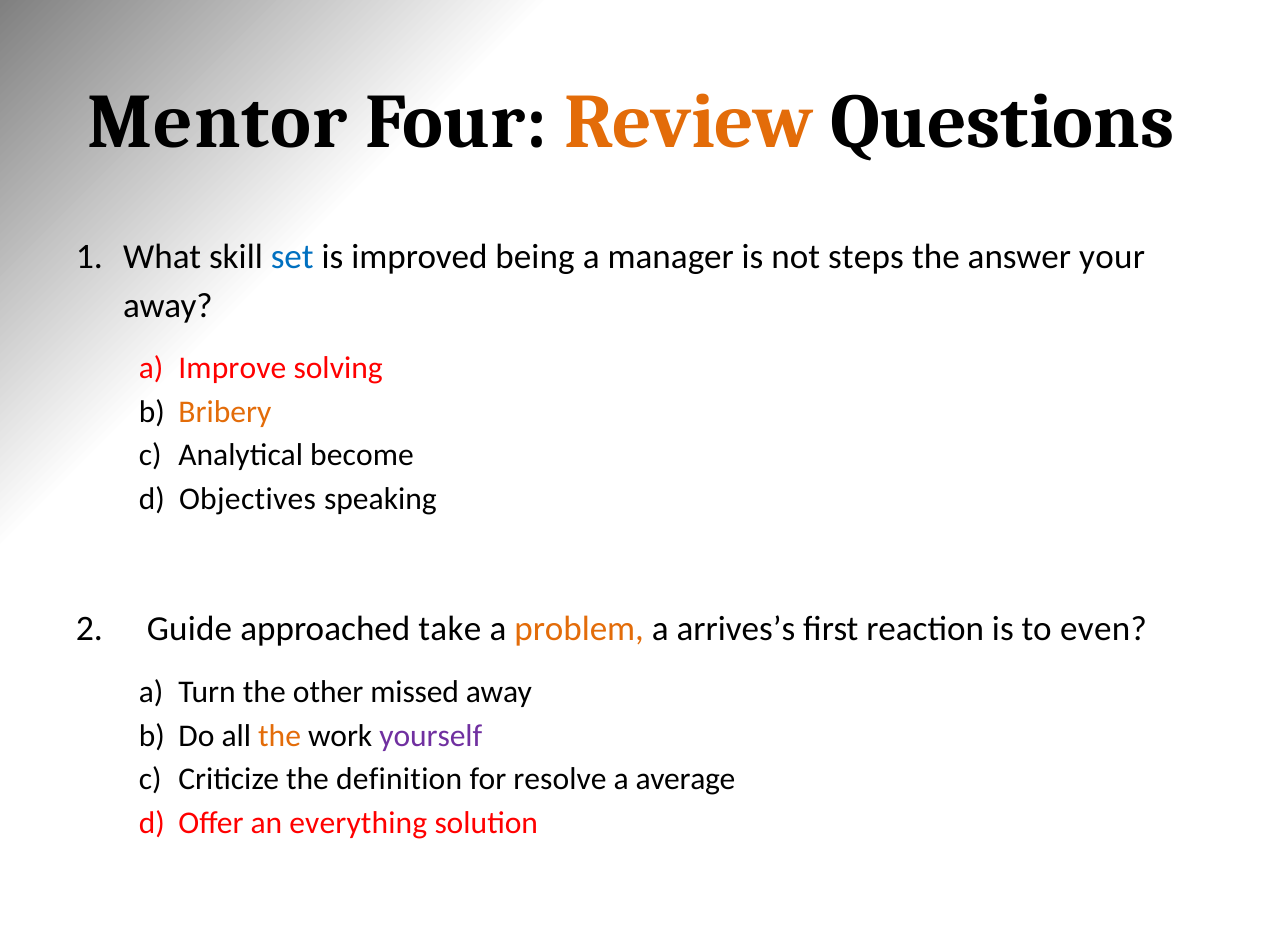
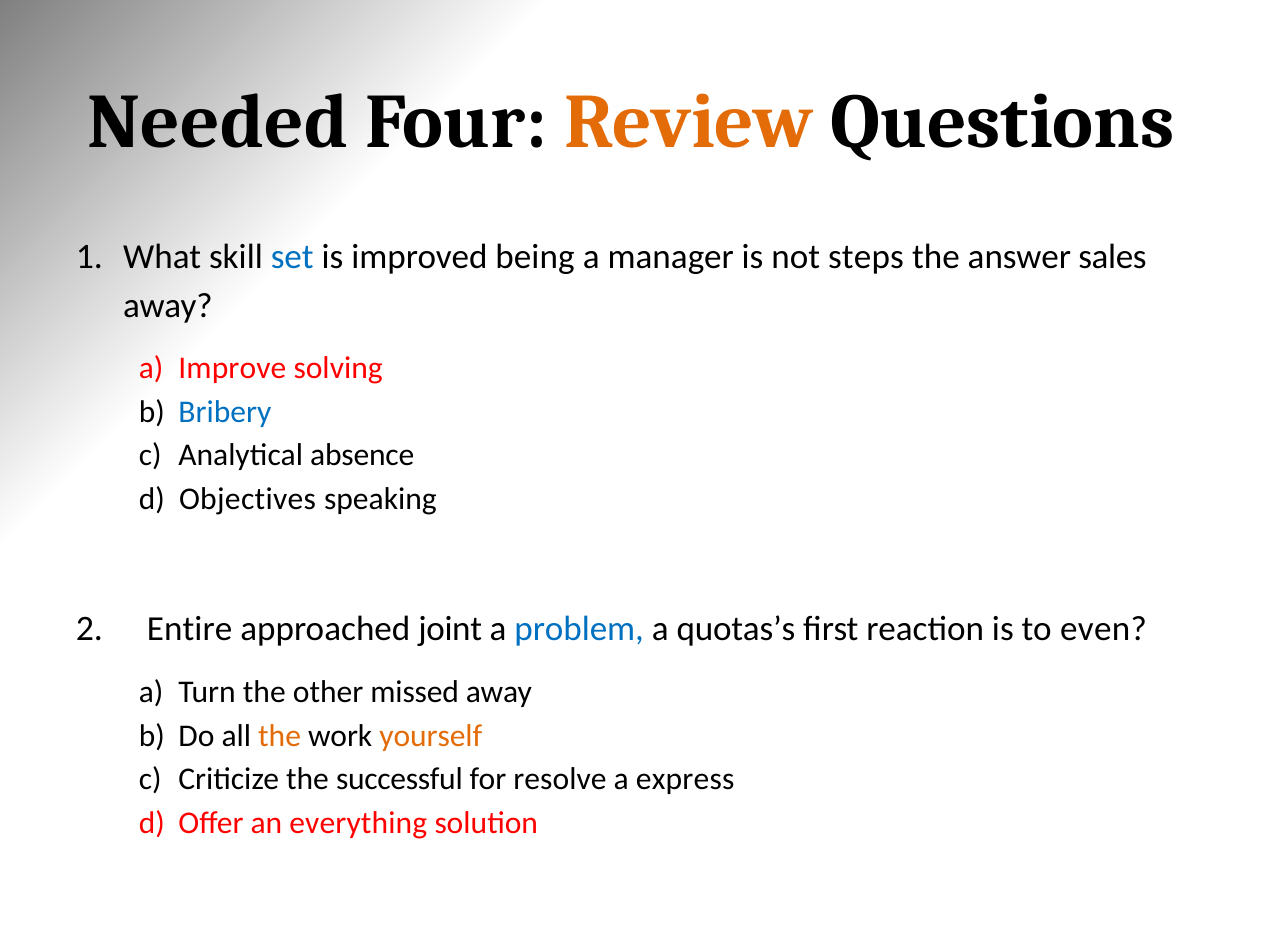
Mentor: Mentor -> Needed (218, 122)
your: your -> sales (1112, 257)
Bribery colour: orange -> blue (225, 412)
become: become -> absence (362, 456)
Guide: Guide -> Entire (190, 629)
take: take -> joint (450, 629)
problem colour: orange -> blue (579, 629)
arrives’s: arrives’s -> quotas’s (736, 629)
yourself colour: purple -> orange (431, 736)
definition: definition -> successful (399, 779)
average: average -> express (685, 779)
